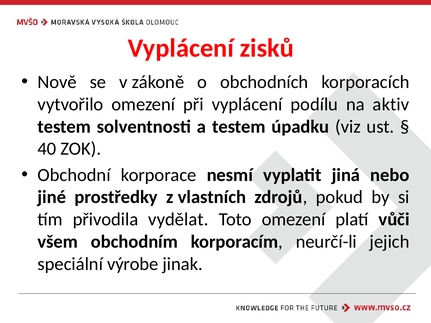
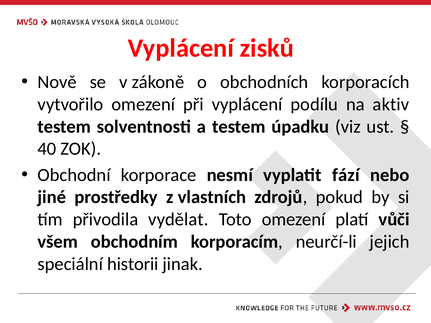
jiná: jiná -> fází (346, 175)
výrobe: výrobe -> historii (133, 264)
